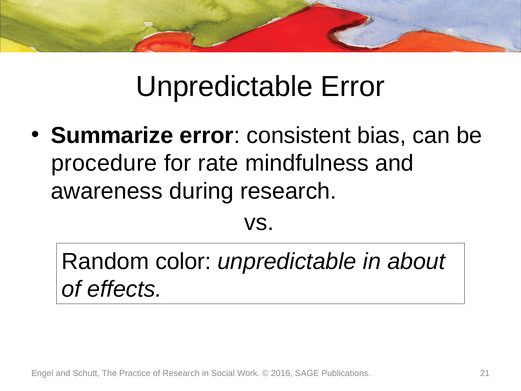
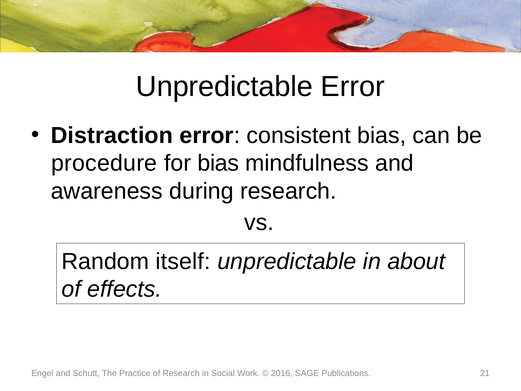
Summarize: Summarize -> Distraction (112, 135)
for rate: rate -> bias (218, 163)
color: color -> itself (183, 261)
